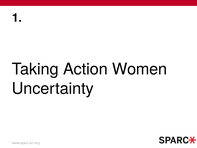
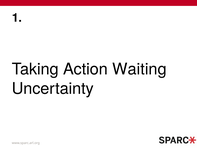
Women: Women -> Waiting (139, 69)
